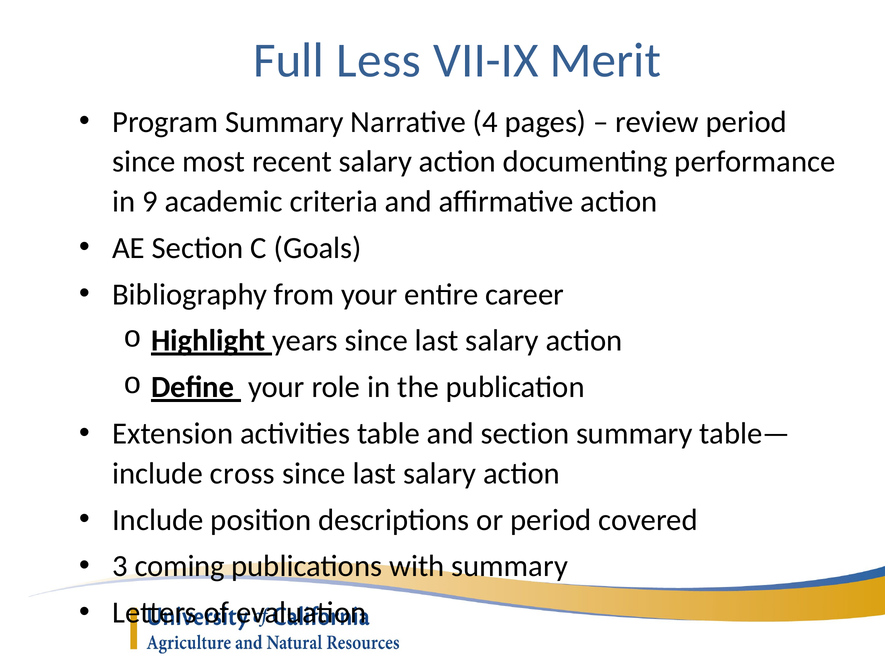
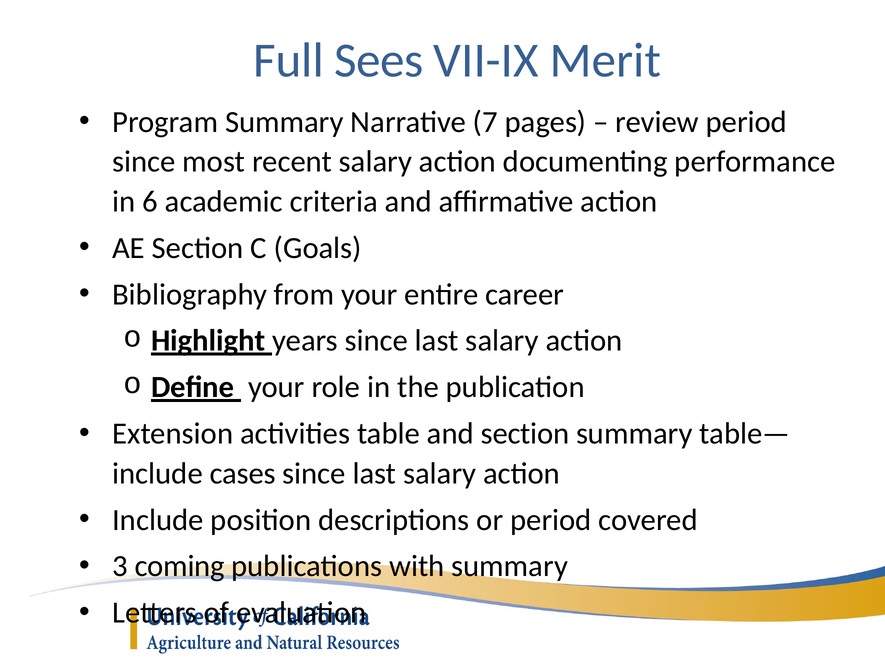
Less: Less -> Sees (379, 60)
4: 4 -> 7 (485, 122)
9: 9 -> 6 (150, 201)
cross: cross -> cases (243, 473)
